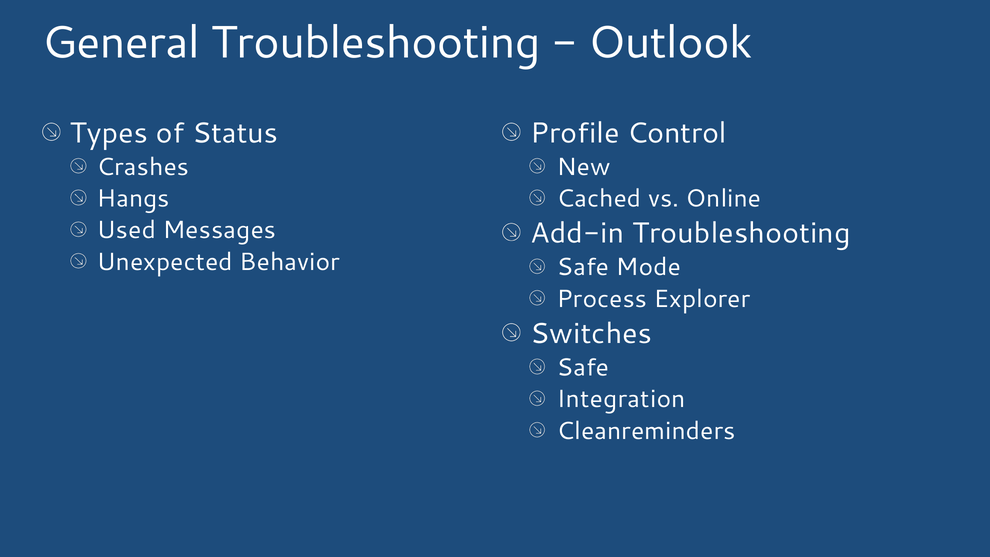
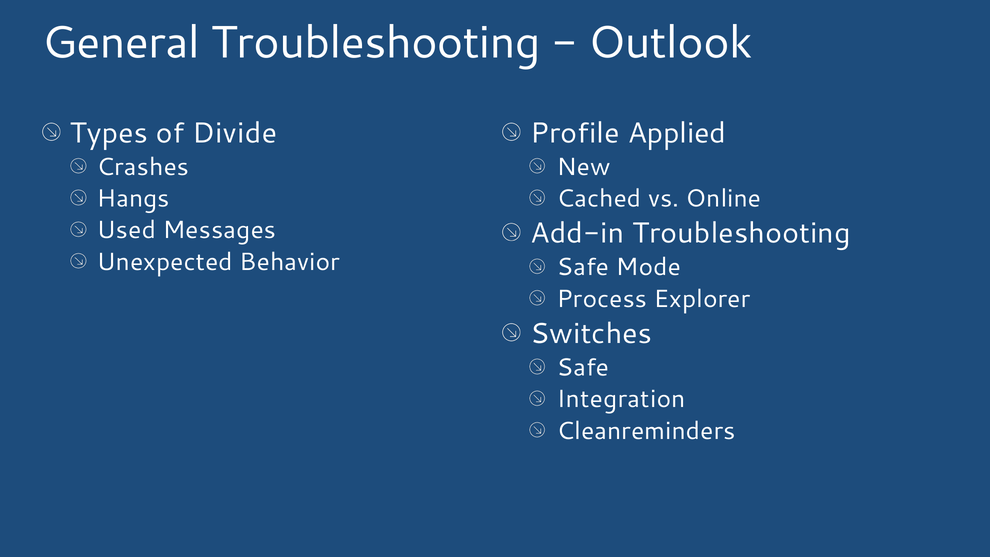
Status: Status -> Divide (235, 133)
Control: Control -> Applied (677, 133)
